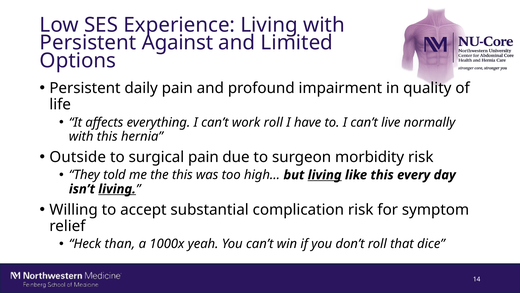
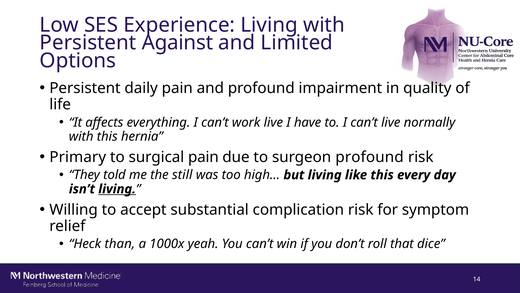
work roll: roll -> live (273, 122)
Outside: Outside -> Primary (78, 157)
surgeon morbidity: morbidity -> profound (370, 157)
the this: this -> still (182, 175)
living underline: present -> none (325, 175)
